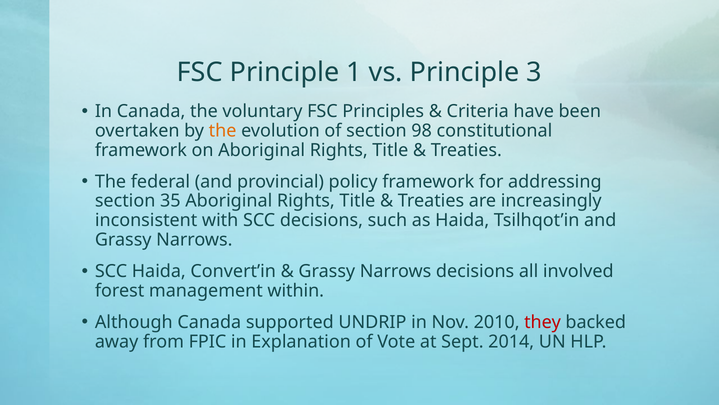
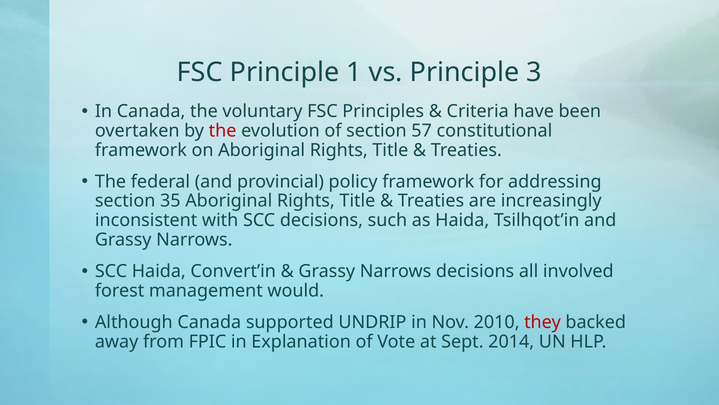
the colour: orange -> red (223, 131)
98: 98 -> 57 (422, 131)
within: within -> would (296, 290)
